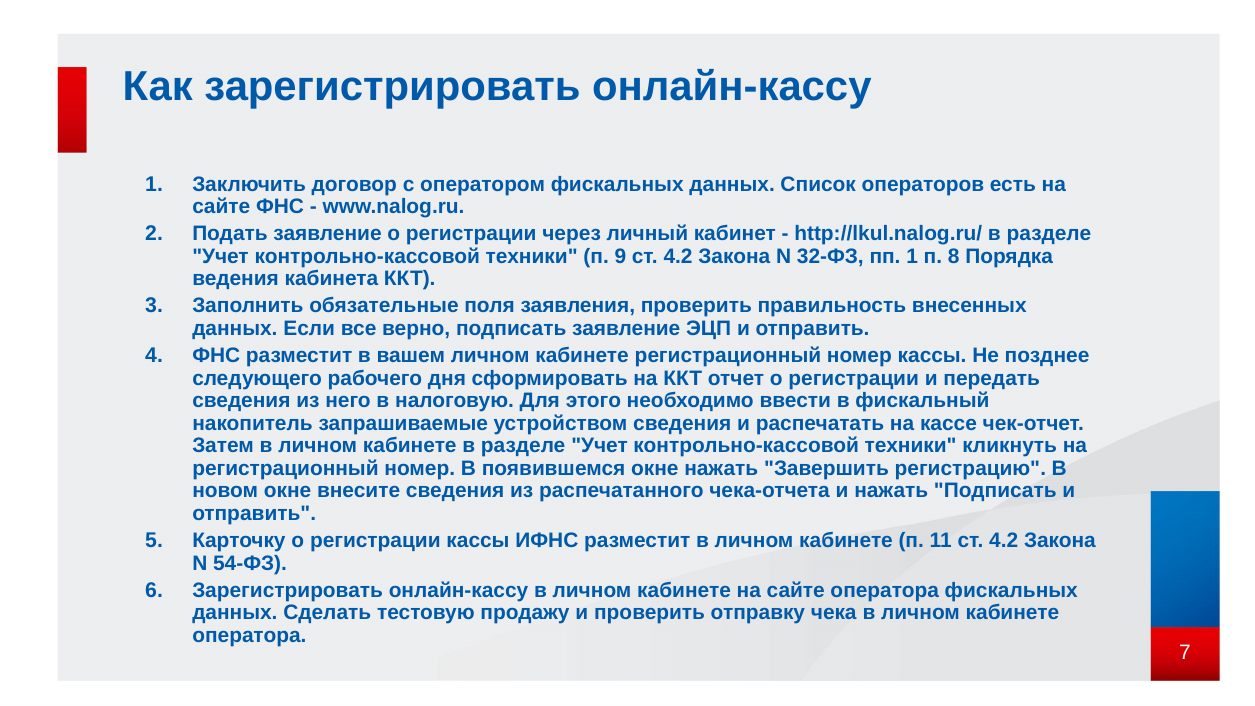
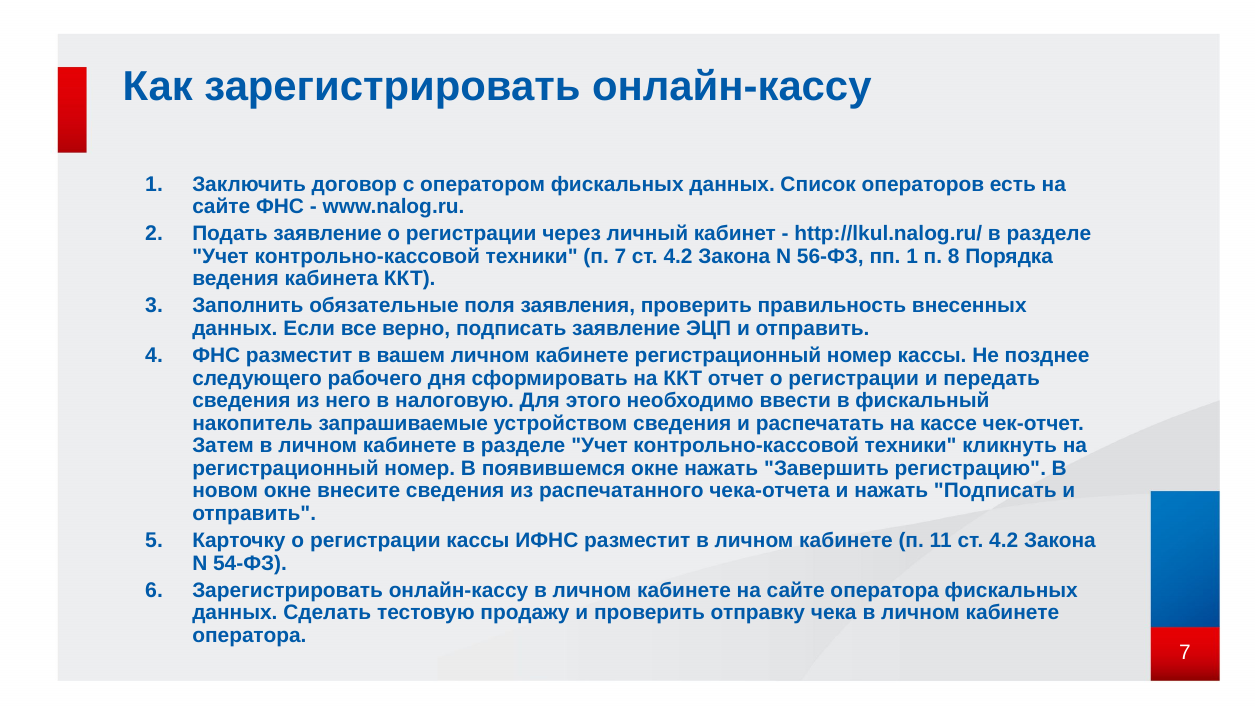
п 9: 9 -> 7 (620, 256)
32-ФЗ: 32-ФЗ -> 56-ФЗ (830, 256)
